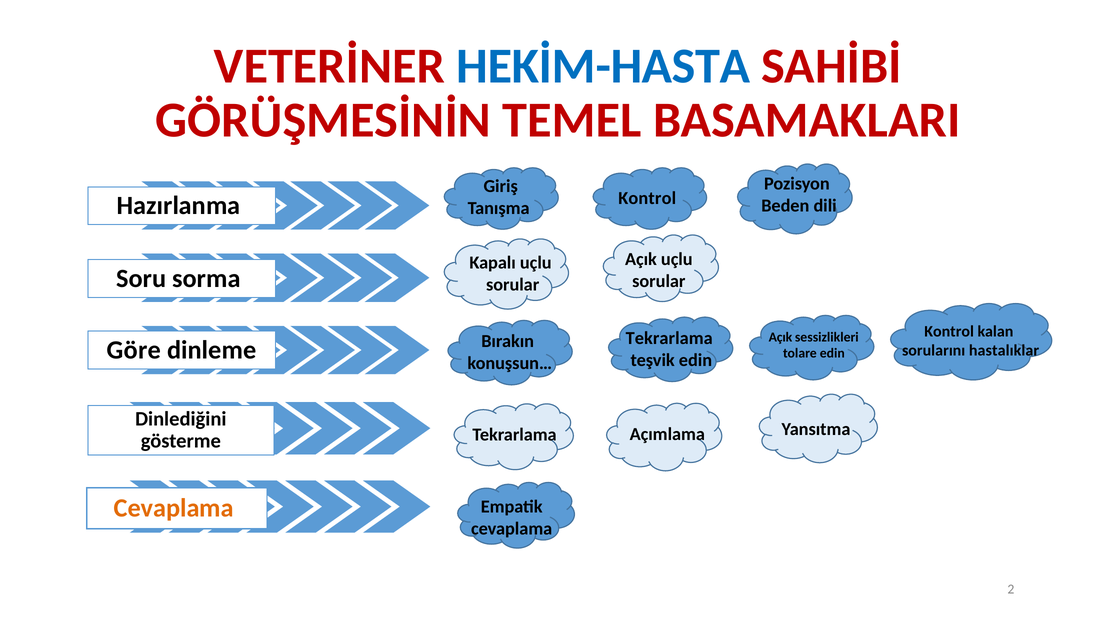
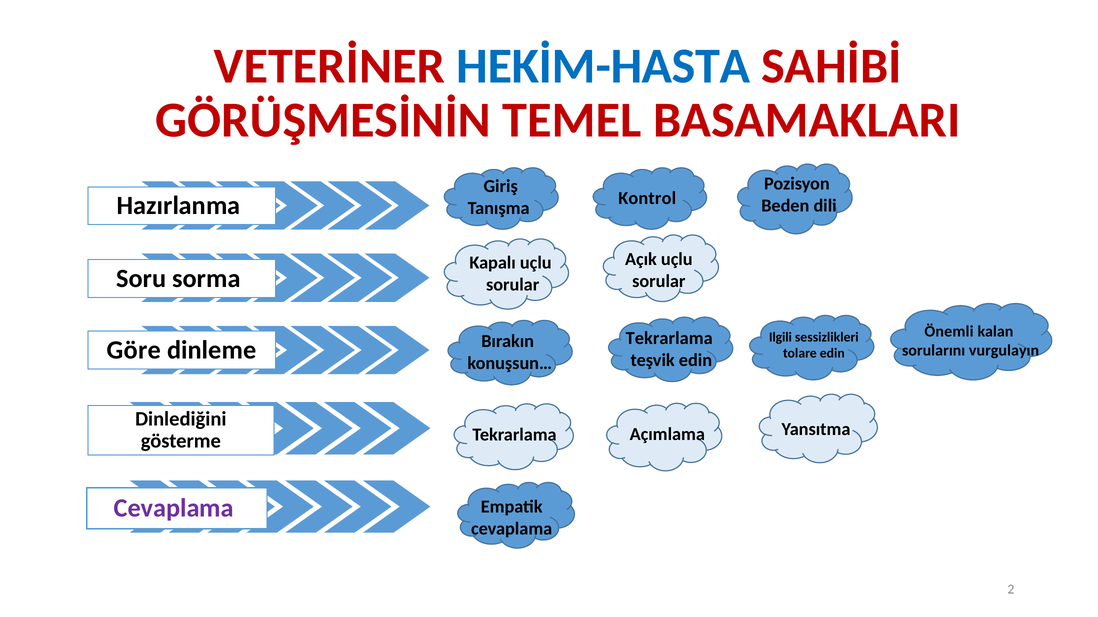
Kontrol: Kontrol -> Önemli (949, 332)
Açık: Açık -> Ilgili (780, 337)
hastalıklar: hastalıklar -> vurgulayın (1004, 351)
Cevaplama colour: orange -> purple (174, 509)
